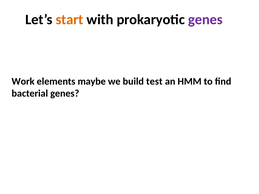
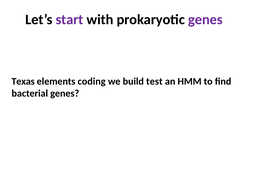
start colour: orange -> purple (69, 20)
Work: Work -> Texas (23, 81)
maybe: maybe -> coding (92, 81)
